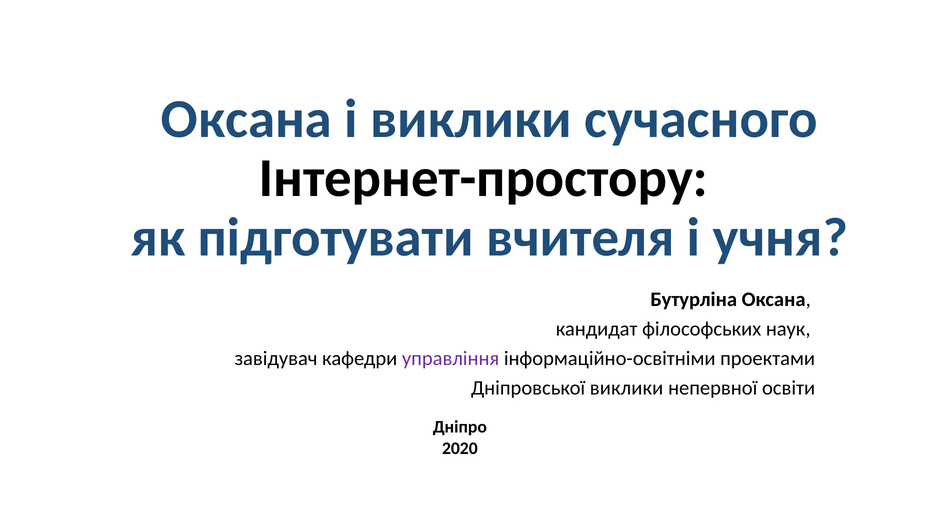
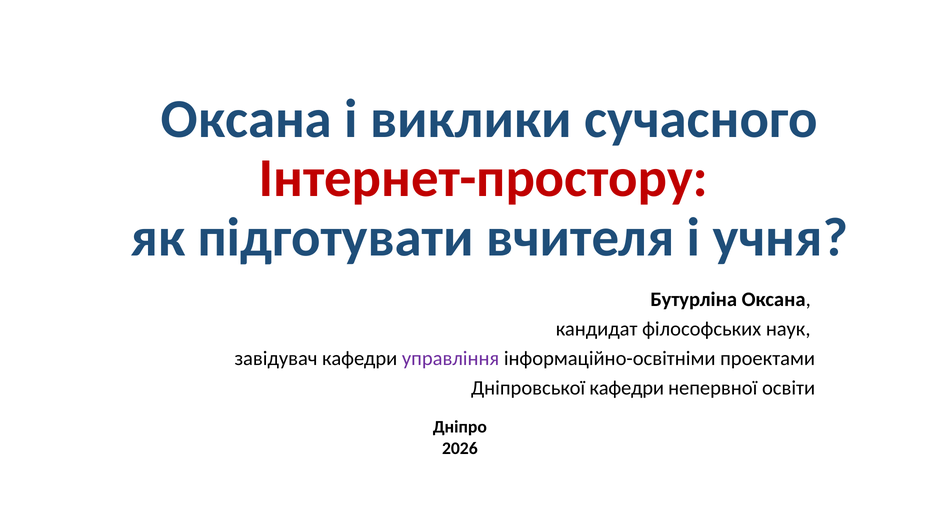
Інтернет-простору colour: black -> red (483, 179)
Дніпровської виклики: виклики -> кафедри (627, 389)
2020: 2020 -> 2026 (460, 449)
